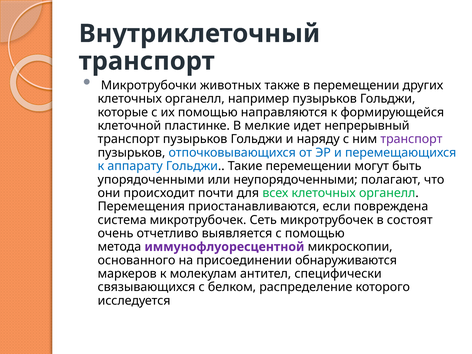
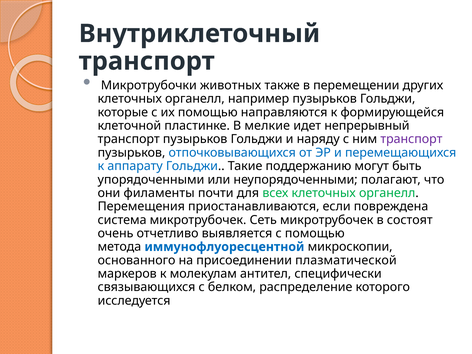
Такие перемещении: перемещении -> поддержанию (308, 166)
происходит: происходит -> филаменты (159, 193)
иммунофлуоресцентной colour: purple -> blue (224, 247)
обнаруживаются: обнаруживаются -> плазматической (346, 260)
